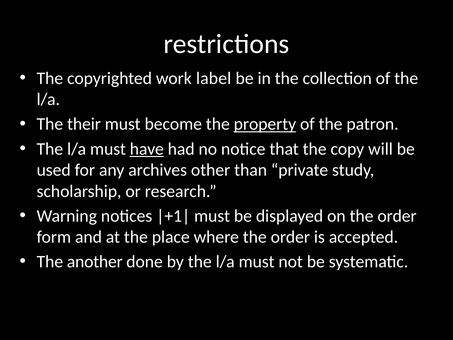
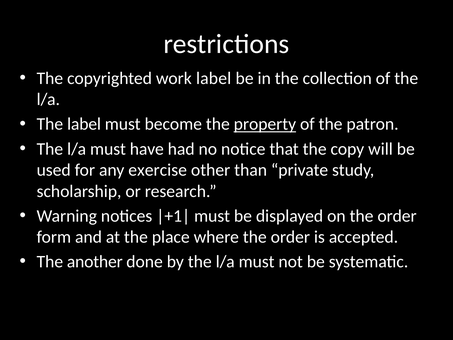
The their: their -> label (84, 124)
have underline: present -> none (147, 149)
archives: archives -> exercise (158, 170)
